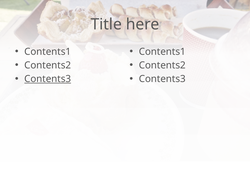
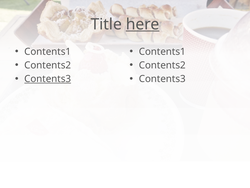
here underline: none -> present (143, 24)
